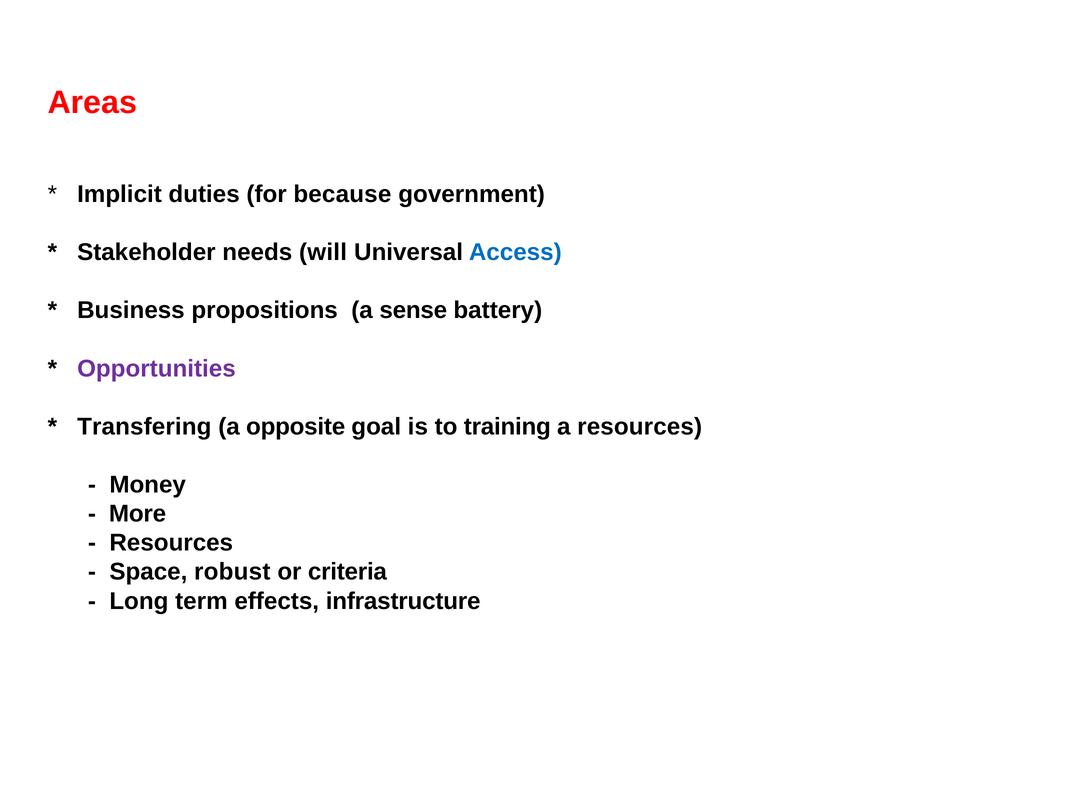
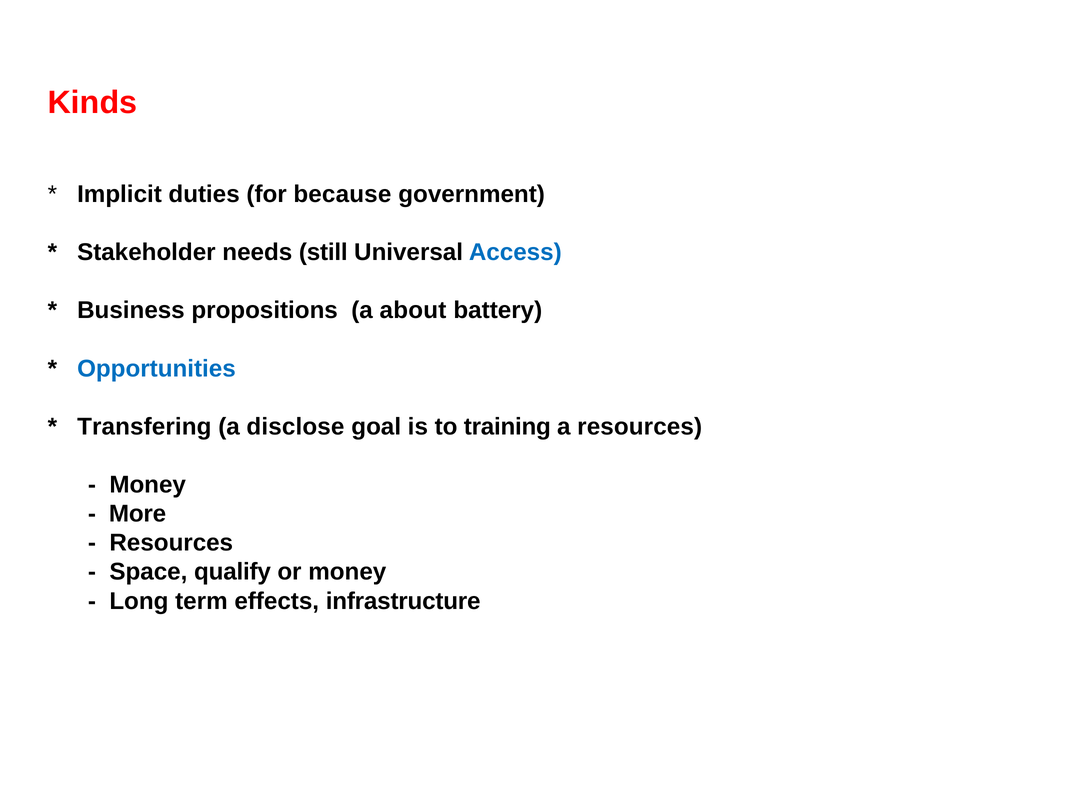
Areas: Areas -> Kinds (92, 103)
will: will -> still (323, 252)
sense: sense -> about (413, 310)
Opportunities colour: purple -> blue (156, 368)
opposite: opposite -> disclose (295, 427)
robust: robust -> qualify (232, 572)
or criteria: criteria -> money (347, 572)
